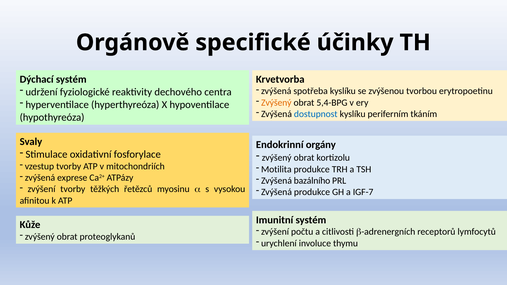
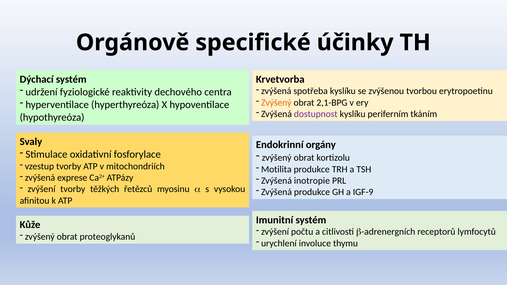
5,4-BPG: 5,4-BPG -> 2,1-BPG (332, 103)
dostupnost colour: blue -> purple (316, 114)
bazálního: bazálního -> inotropie (312, 181)
IGF-7: IGF-7 -> IGF-9 (363, 192)
